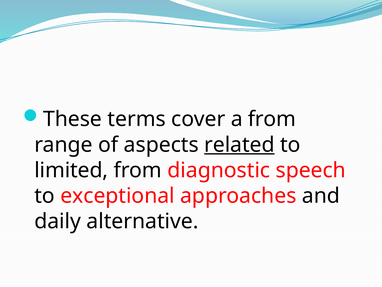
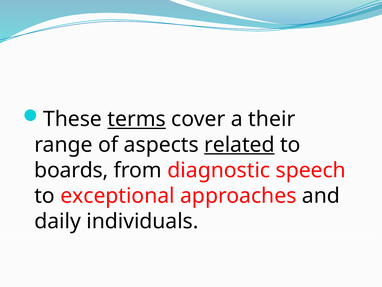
terms underline: none -> present (137, 119)
a from: from -> their (272, 119)
limited: limited -> boards (71, 170)
alternative: alternative -> individuals (142, 221)
